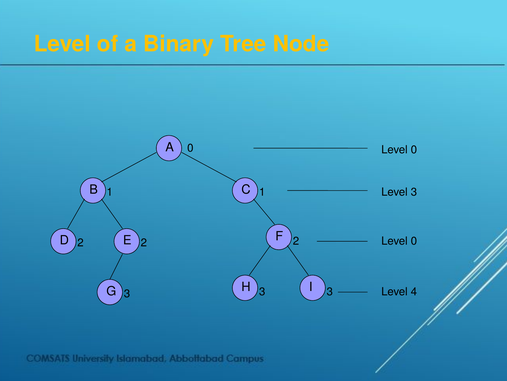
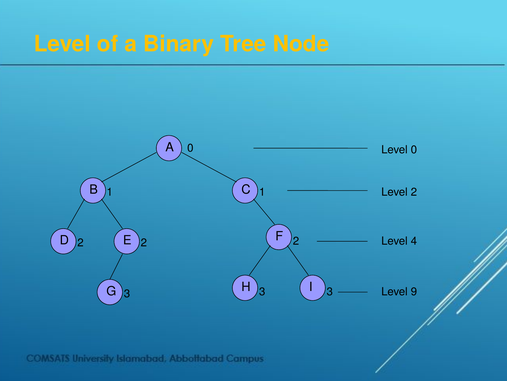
Level 3: 3 -> 2 (414, 192)
0: 0 -> 4 (414, 241)
4: 4 -> 9 (414, 291)
